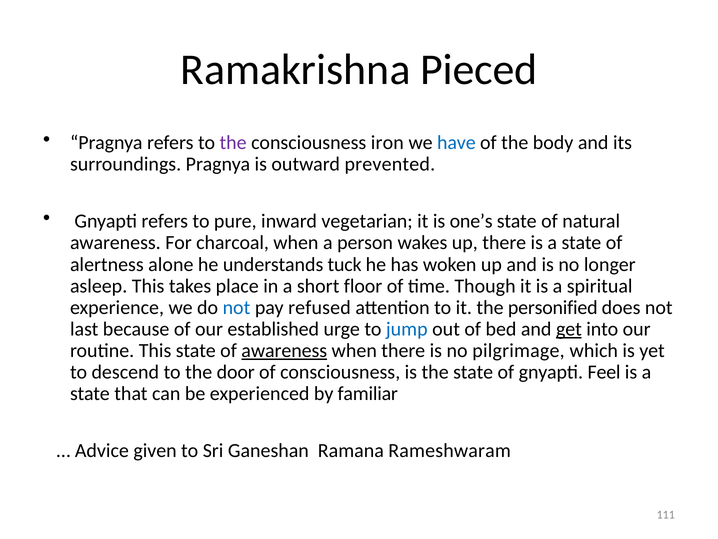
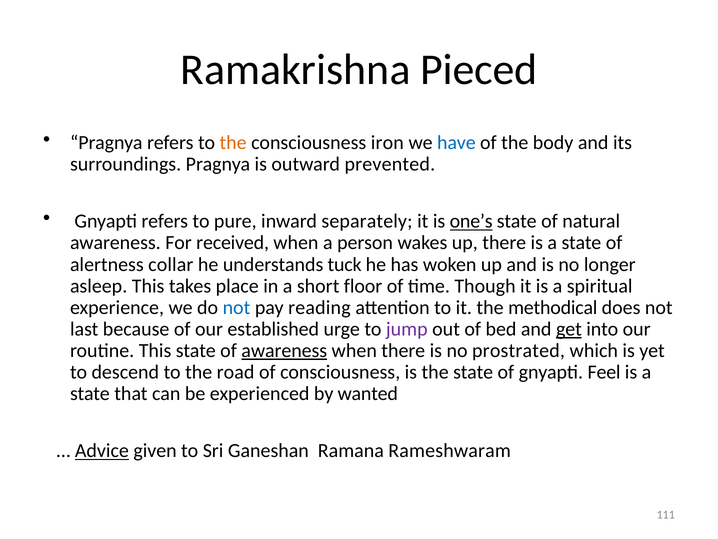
the colour: purple -> orange (233, 143)
vegetarian: vegetarian -> separately (367, 221)
one’s underline: none -> present (471, 221)
charcoal: charcoal -> received (233, 243)
alone: alone -> collar (171, 264)
refused: refused -> reading (319, 307)
personified: personified -> methodical (553, 307)
jump colour: blue -> purple (407, 329)
pilgrimage: pilgrimage -> prostrated (519, 350)
door: door -> road (236, 372)
familiar: familiar -> wanted (368, 393)
Advice underline: none -> present (102, 450)
